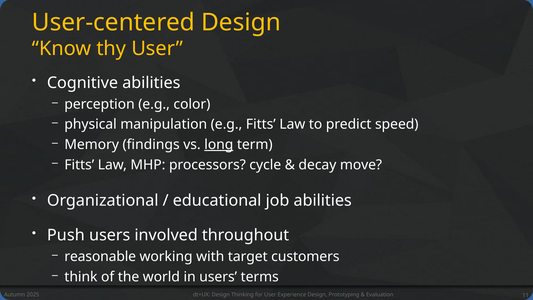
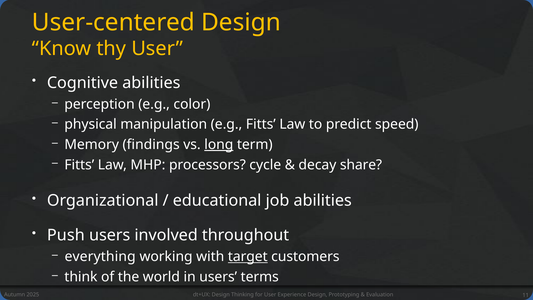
move: move -> share (361, 165)
reasonable: reasonable -> everything (100, 257)
target underline: none -> present (248, 257)
